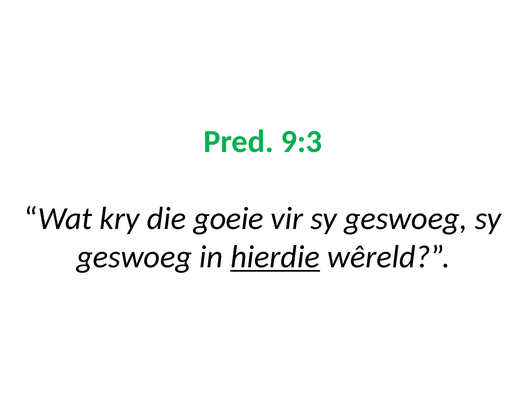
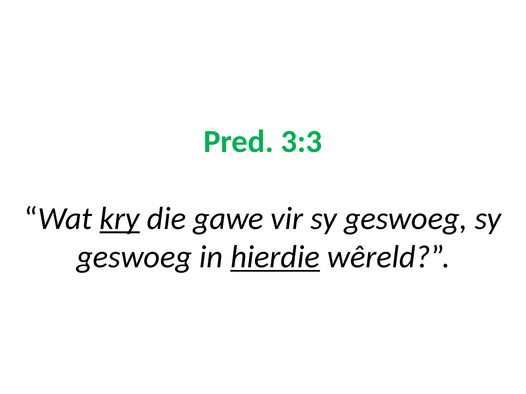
9:3: 9:3 -> 3:3 (302, 142)
kry underline: none -> present (120, 219)
goeie: goeie -> gawe (228, 219)
